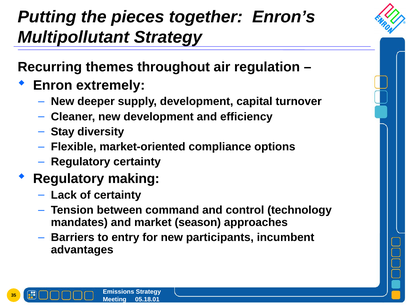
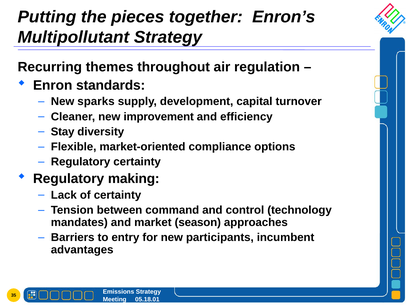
extremely: extremely -> standards (111, 85)
deeper: deeper -> sparks (96, 102)
new development: development -> improvement (159, 117)
